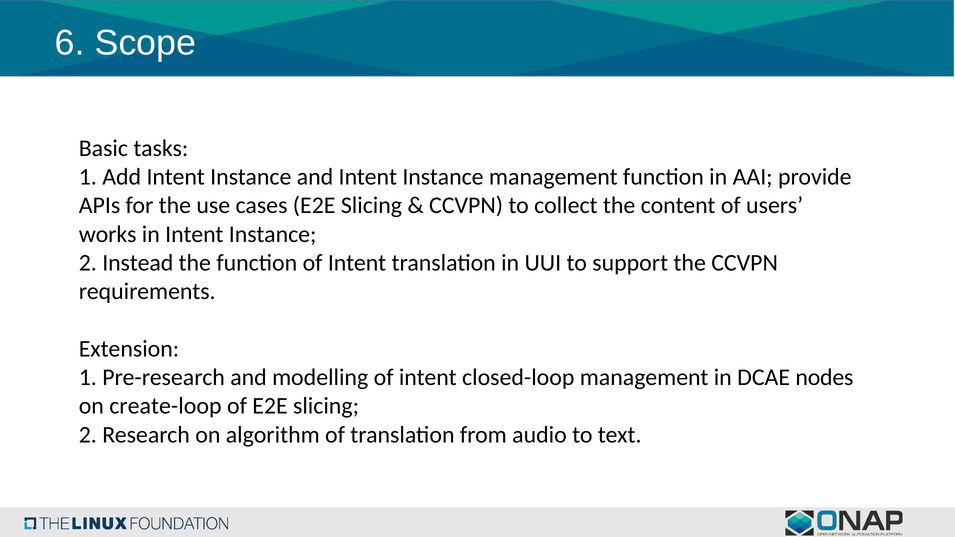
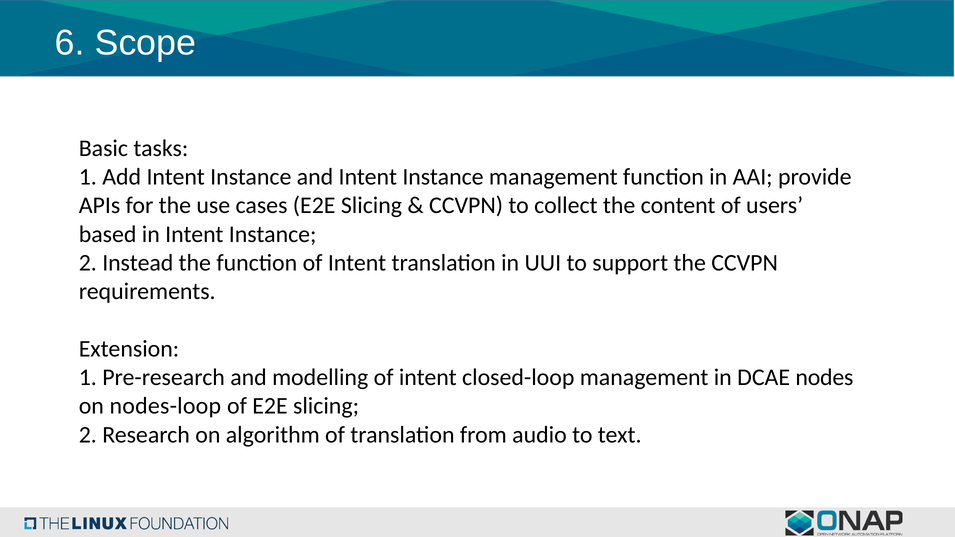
works: works -> based (108, 234)
create-loop: create-loop -> nodes-loop (165, 406)
